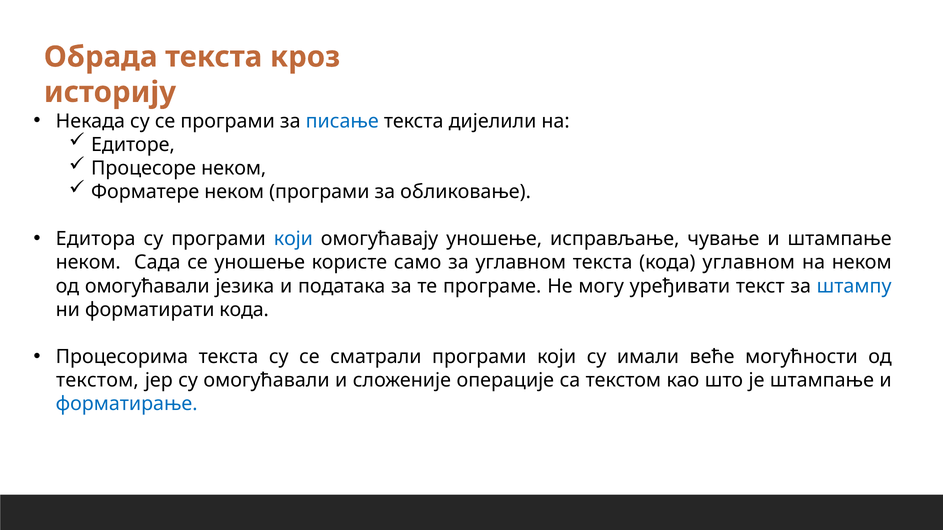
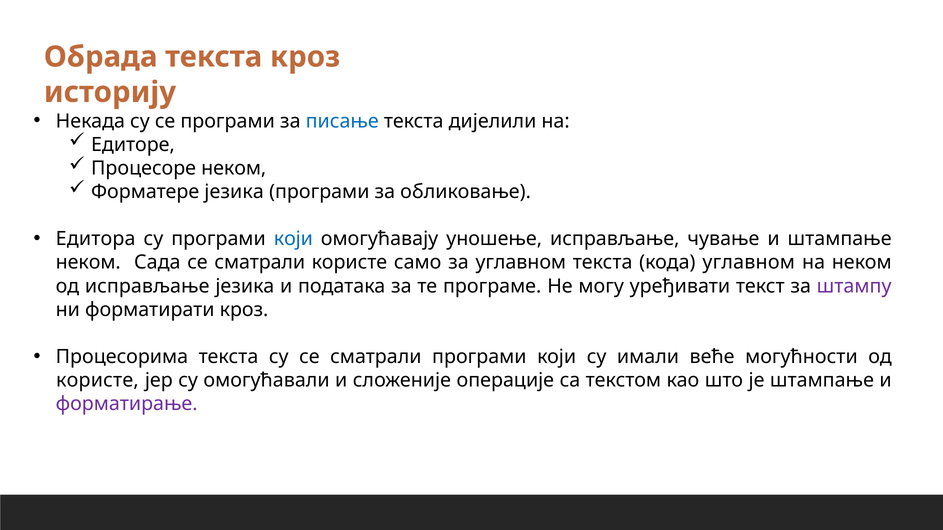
Форматере неком: неком -> језика (234, 192)
Сада се уношење: уношење -> сматрали (260, 263)
од омогућавали: омогућавали -> исправљање (147, 286)
штампу colour: blue -> purple (854, 286)
форматирати кода: кода -> кроз (244, 310)
текстом: текстом -> користе (97, 381)
форматирање colour: blue -> purple (127, 404)
